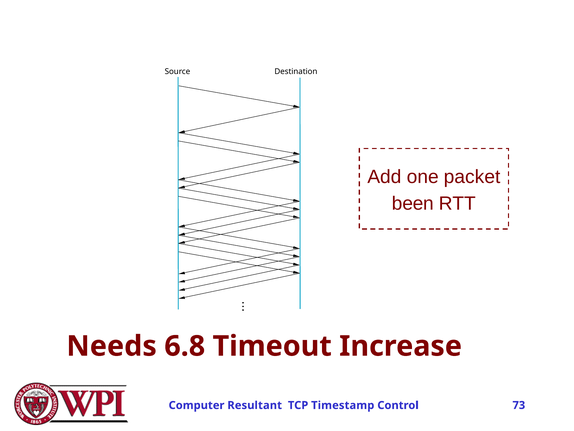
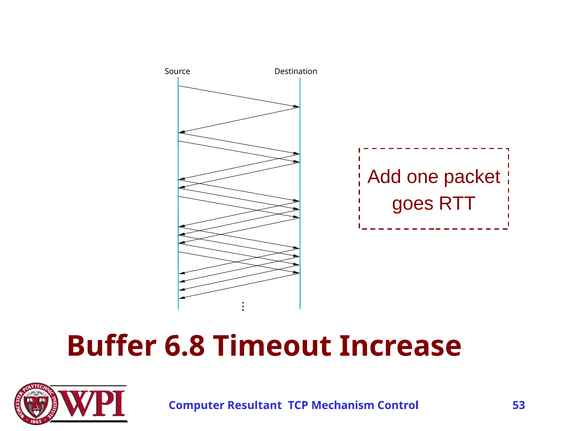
been: been -> goes (413, 203)
Needs: Needs -> Buffer (112, 346)
Timestamp: Timestamp -> Mechanism (343, 405)
73: 73 -> 53 (519, 405)
